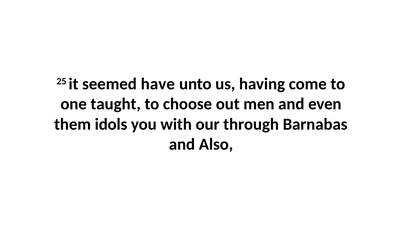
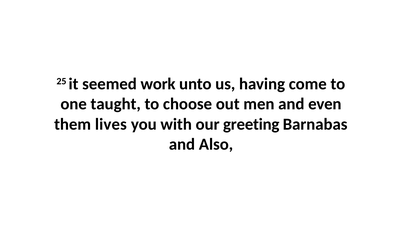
have: have -> work (158, 84)
idols: idols -> lives (111, 124)
through: through -> greeting (251, 124)
